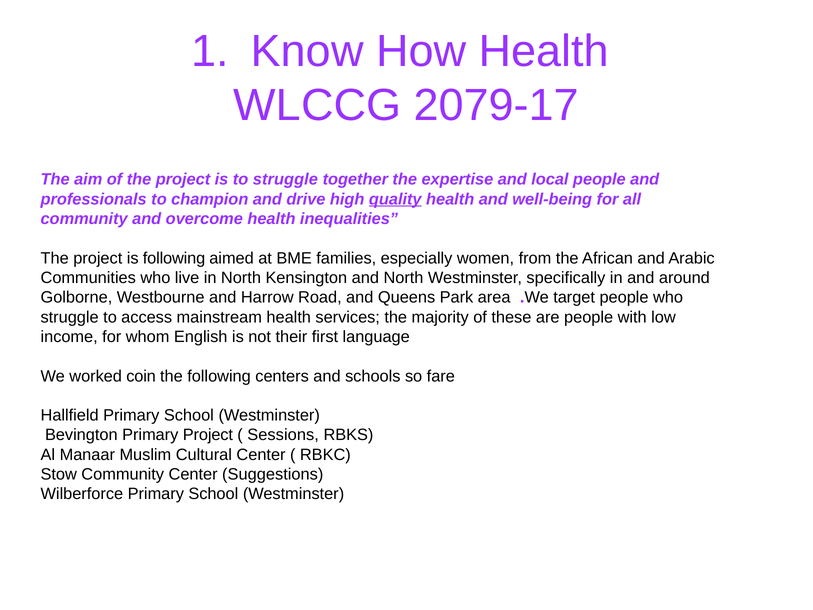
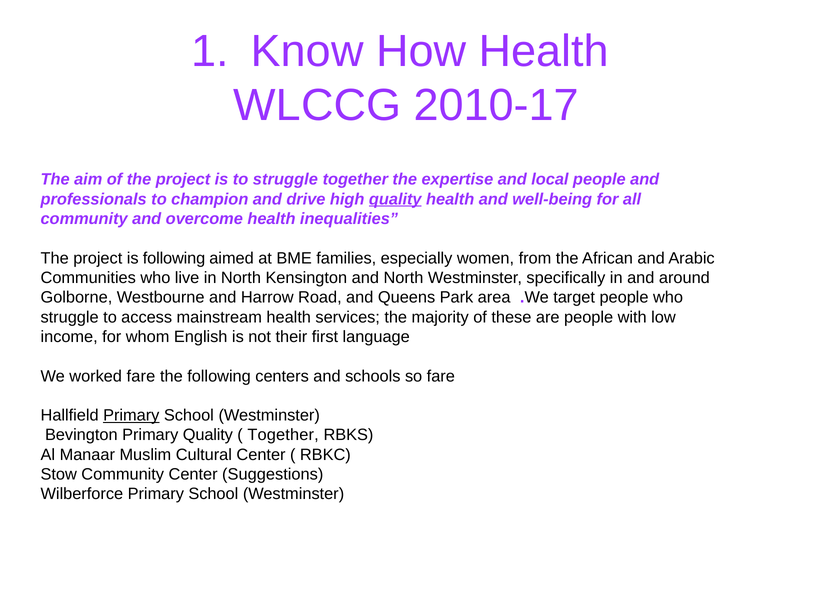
2079-17: 2079-17 -> 2010-17 (496, 105)
worked coin: coin -> fare (141, 376)
Primary underline: none -> present (131, 415)
Primary Project: Project -> Quality (208, 435)
Sessions: Sessions -> Together (283, 435)
